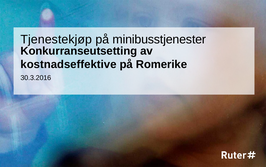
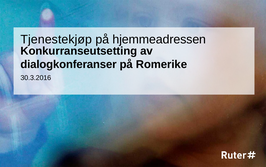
minibusstjenester: minibusstjenester -> hjemmeadressen (159, 39)
kostnadseffektive: kostnadseffektive -> dialogkonferanser (69, 64)
